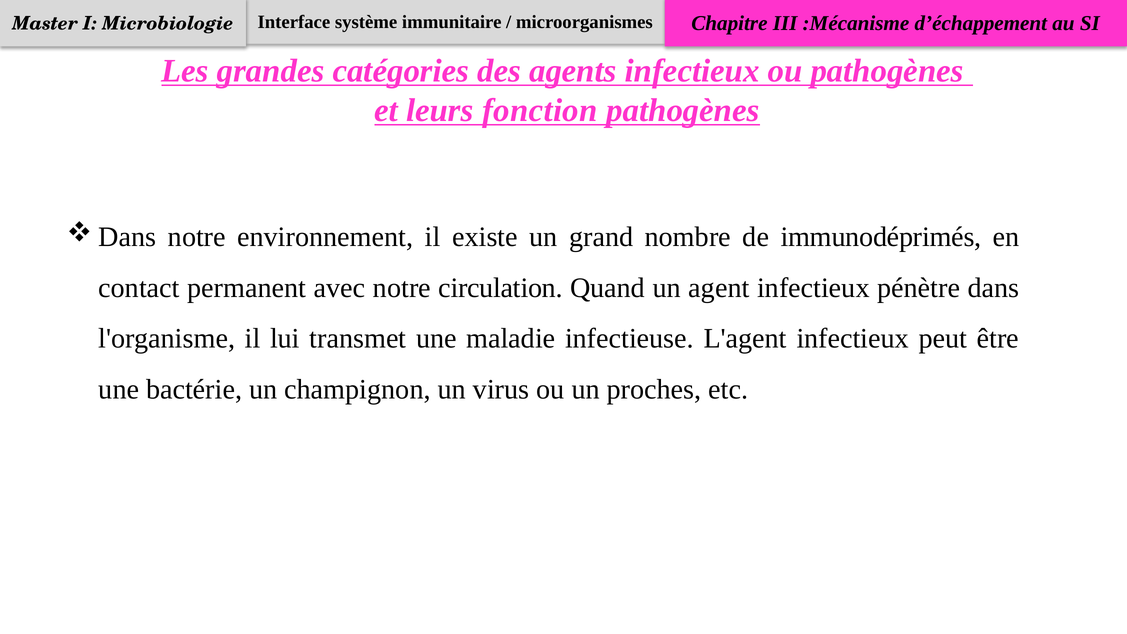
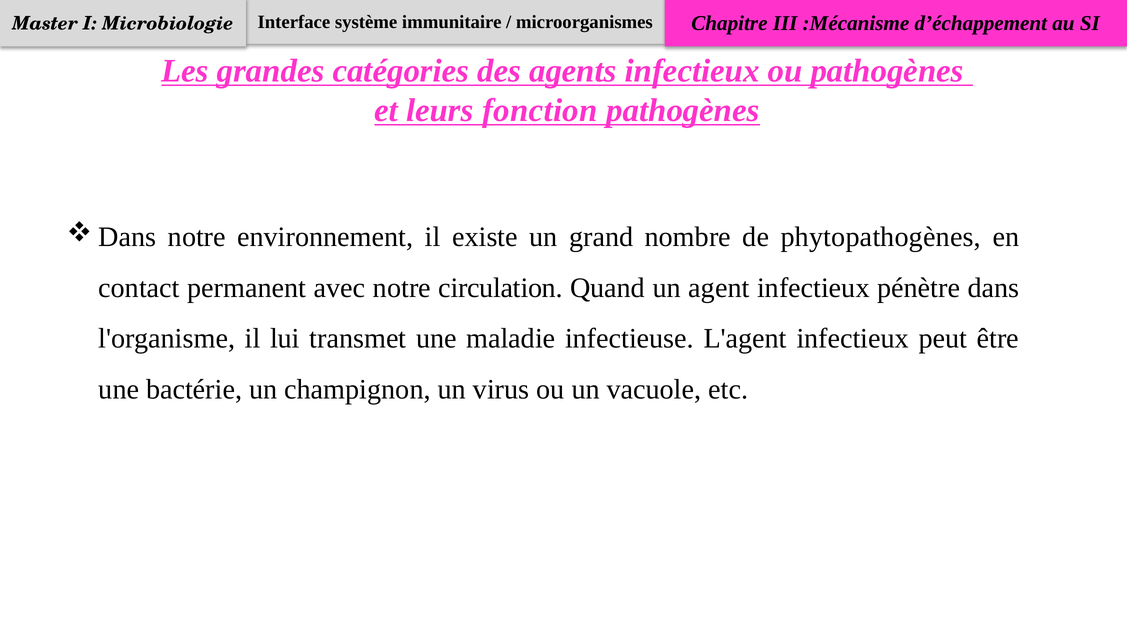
immunodéprimés: immunodéprimés -> phytopathogènes (881, 237)
proches: proches -> vacuole (654, 389)
